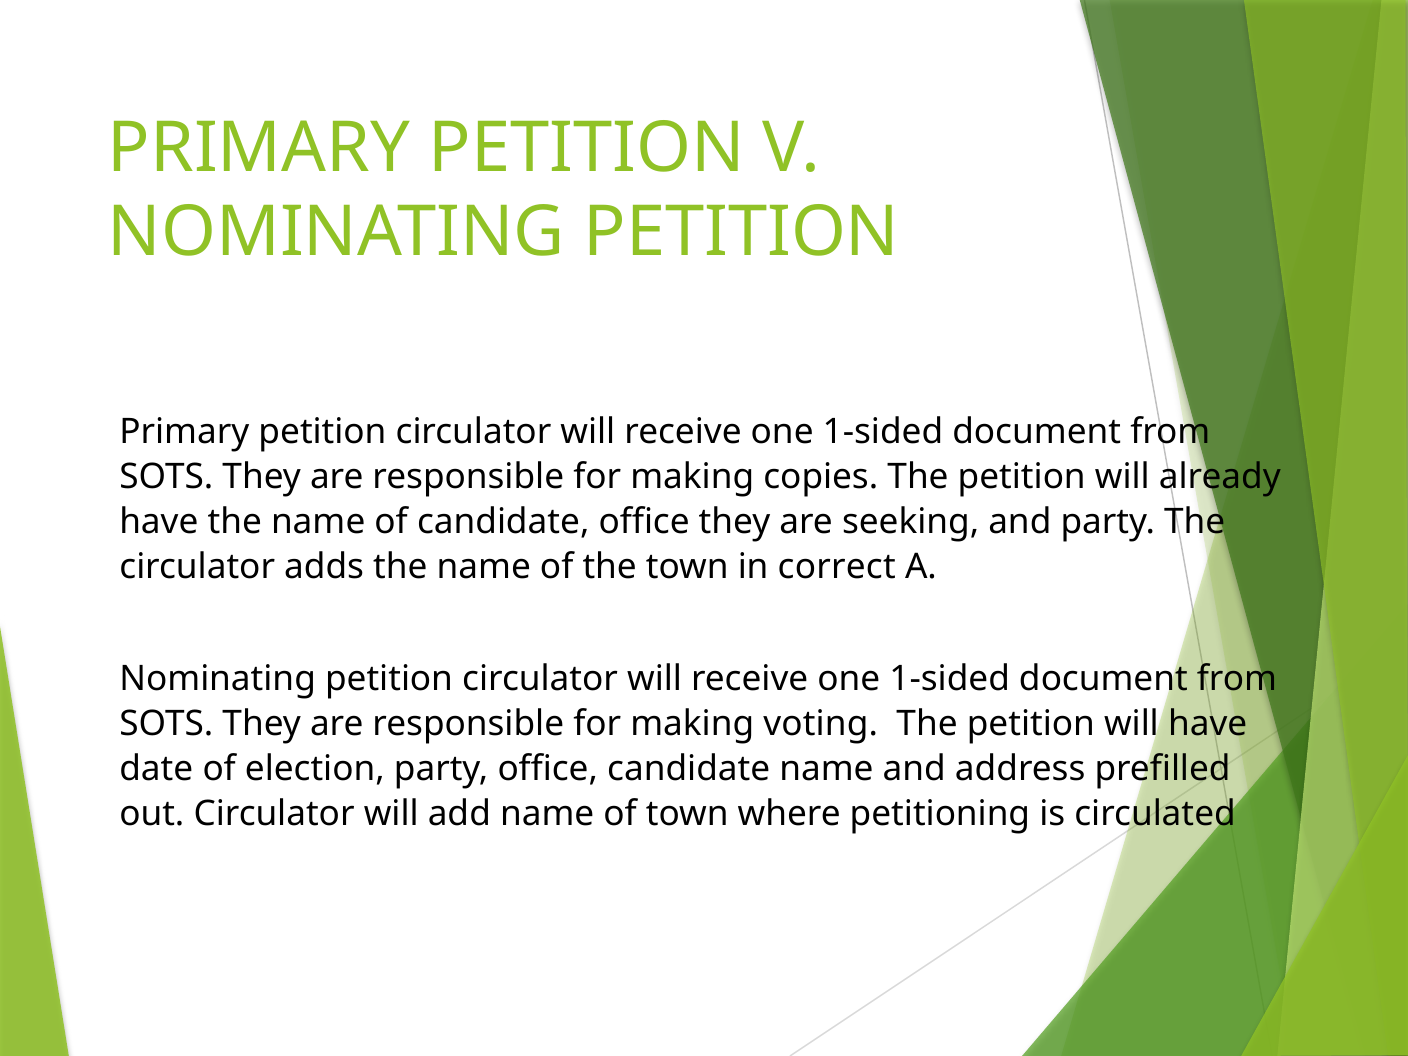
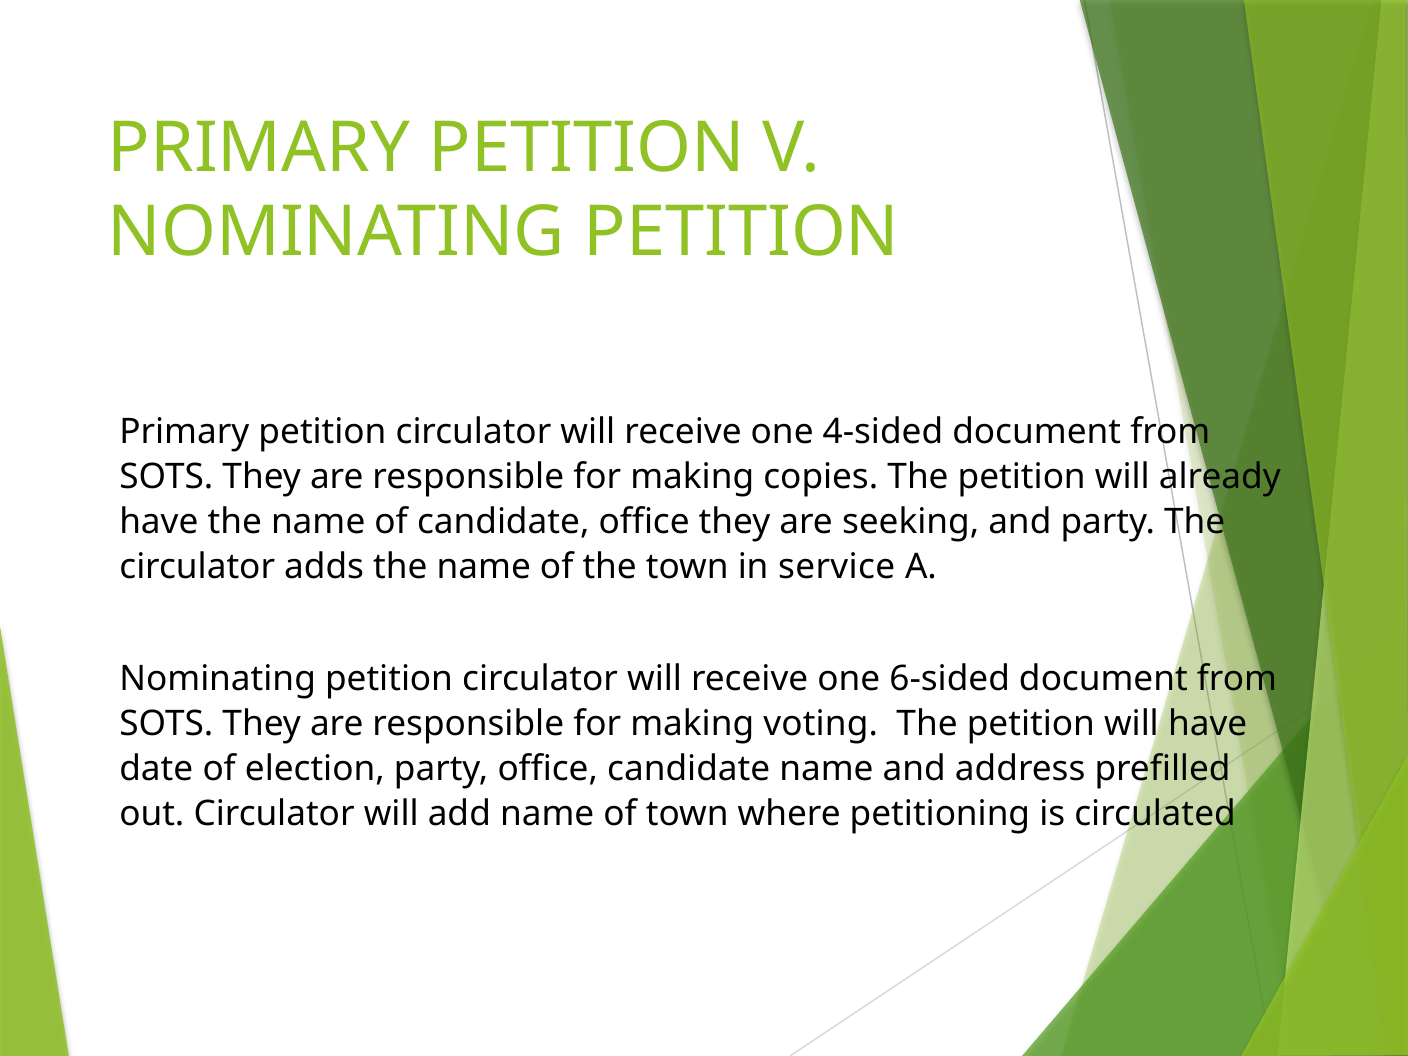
1-sided: 1-sided -> 4-sided (883, 432)
correct: correct -> service (837, 567)
1-sided: 1-sided -> 6-sided (950, 679)
